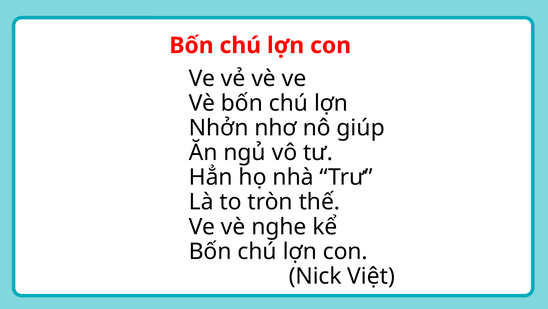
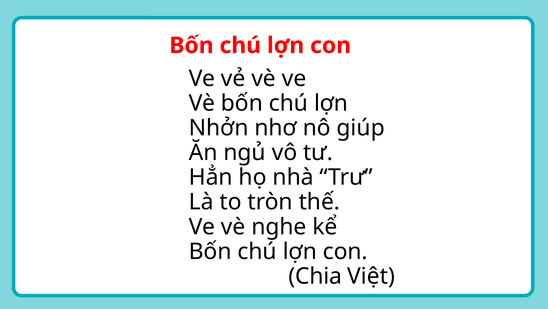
Nick: Nick -> Chia (315, 276)
